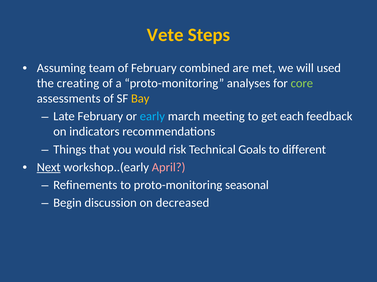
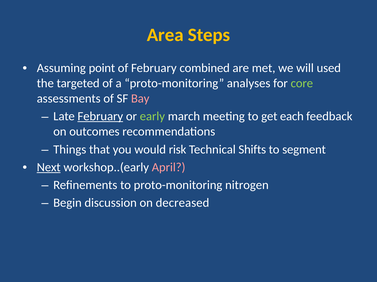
Vete: Vete -> Area (165, 35)
team: team -> point (102, 68)
creating: creating -> targeted (78, 83)
Bay colour: yellow -> pink (140, 99)
February underline: none -> present (100, 117)
early colour: light blue -> light green (152, 117)
indicators: indicators -> outcomes (94, 132)
Goals: Goals -> Shifts (252, 150)
different: different -> segment (304, 150)
seasonal: seasonal -> nitrogen (247, 185)
